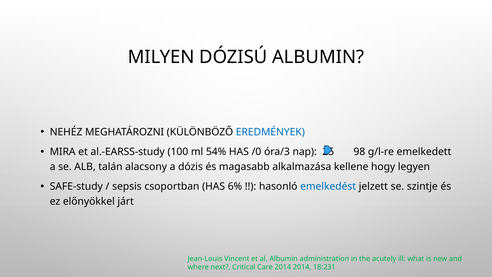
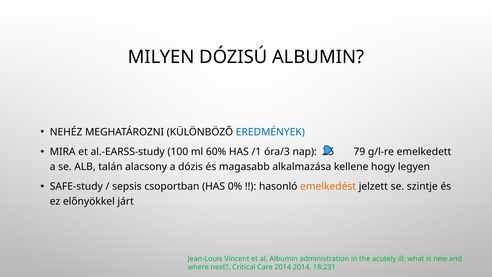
54%: 54% -> 60% (216, 152)
/0: /0 -> /1 (256, 152)
98: 98 -> 79 (359, 152)
6%: 6% -> 0% (235, 186)
emelkedést colour: blue -> orange (328, 186)
